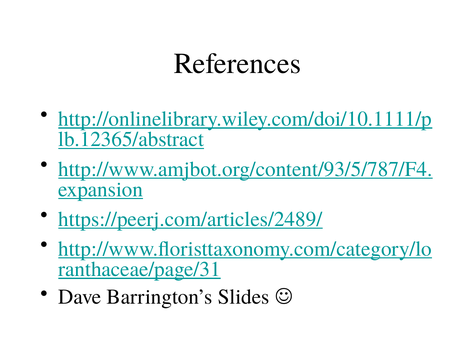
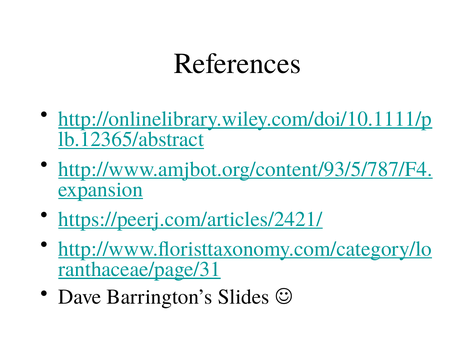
https://peerj.com/articles/2489/: https://peerj.com/articles/2489/ -> https://peerj.com/articles/2421/ (190, 219)
